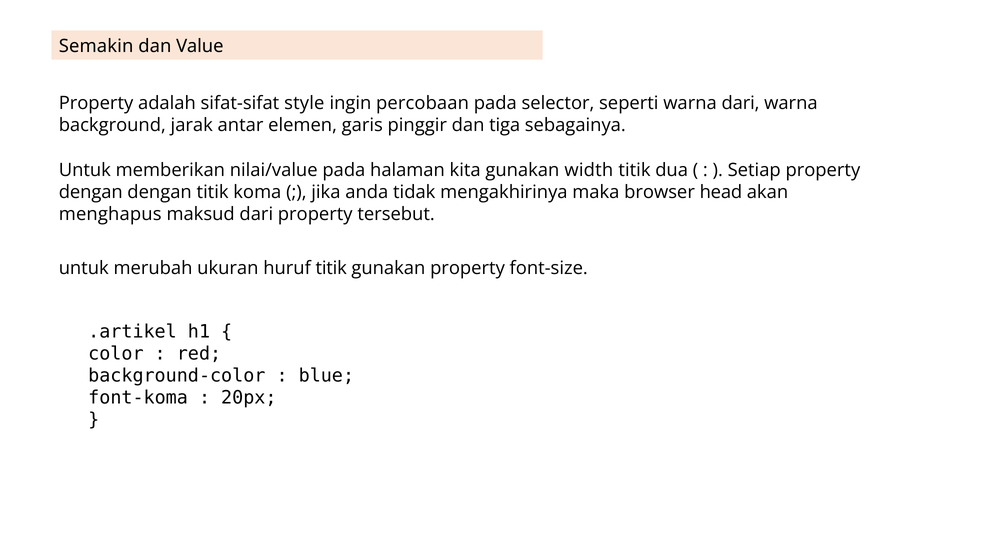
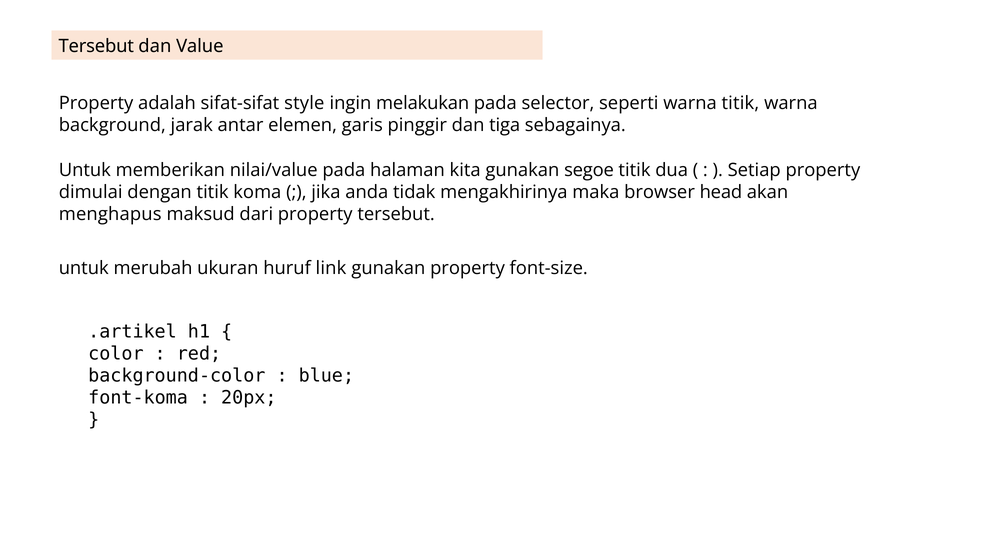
Semakin: Semakin -> Tersebut (96, 46)
percobaan: percobaan -> melakukan (423, 103)
warna dari: dari -> titik (740, 103)
width: width -> segoe (589, 170)
dengan: dengan -> dimulai (91, 192)
huruf titik: titik -> link (331, 268)
